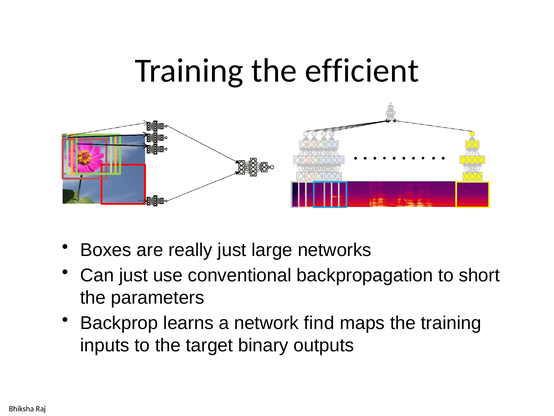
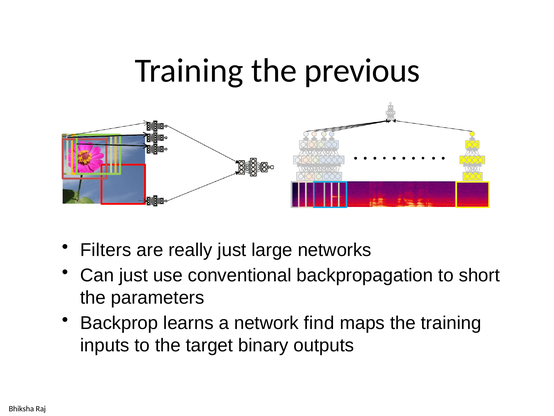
efficient: efficient -> previous (362, 70)
Boxes: Boxes -> Filters (106, 250)
